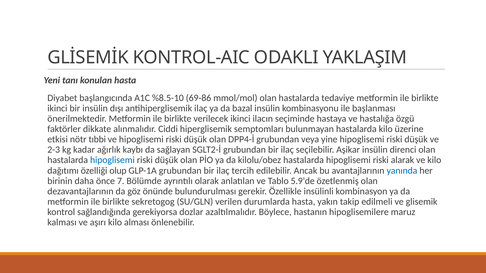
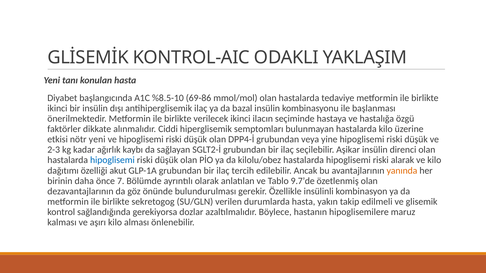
nötr tıbbi: tıbbi -> yeni (97, 140)
olup: olup -> akut (118, 171)
yanında colour: blue -> orange (402, 171)
5.9’de: 5.9’de -> 9.7’de (303, 181)
